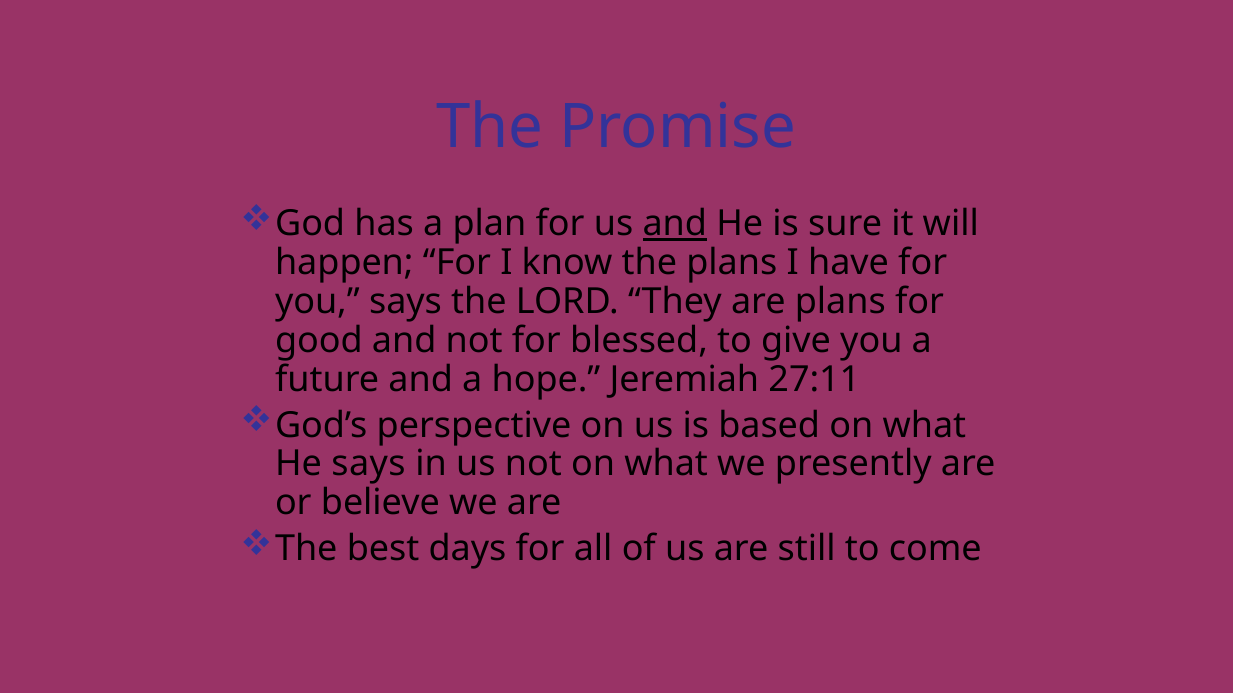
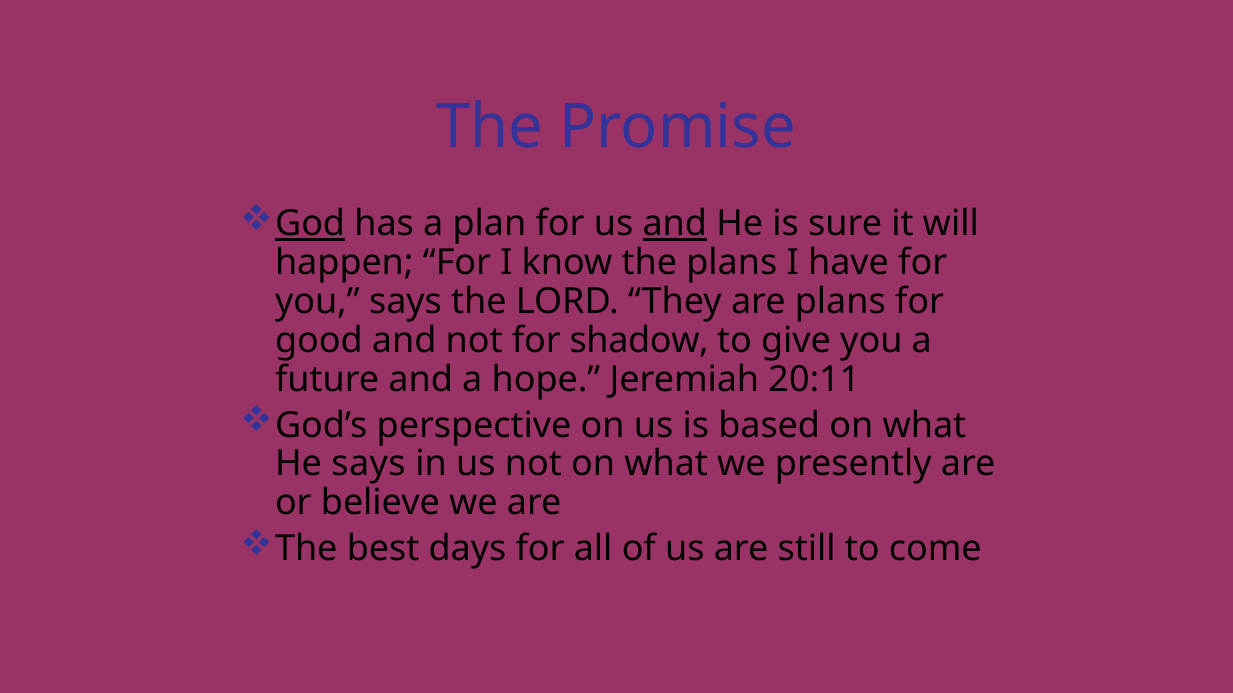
God underline: none -> present (310, 224)
blessed: blessed -> shadow (639, 341)
27:11: 27:11 -> 20:11 (814, 380)
